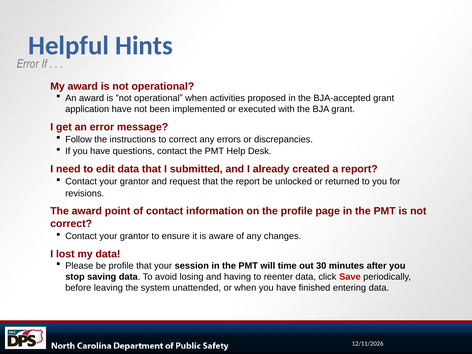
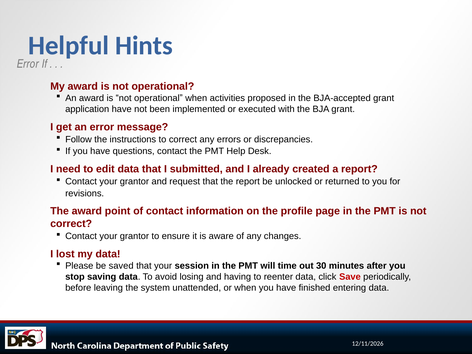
be profile: profile -> saved (121, 266)
